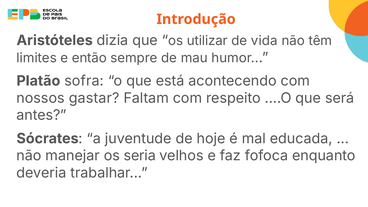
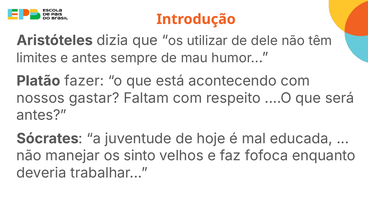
vida: vida -> dele (264, 41)
e então: então -> antes (89, 58)
sofra: sofra -> fazer (84, 81)
seria: seria -> sinto (140, 156)
